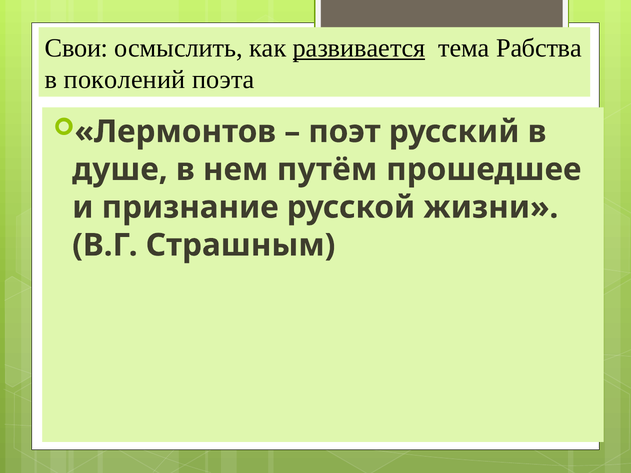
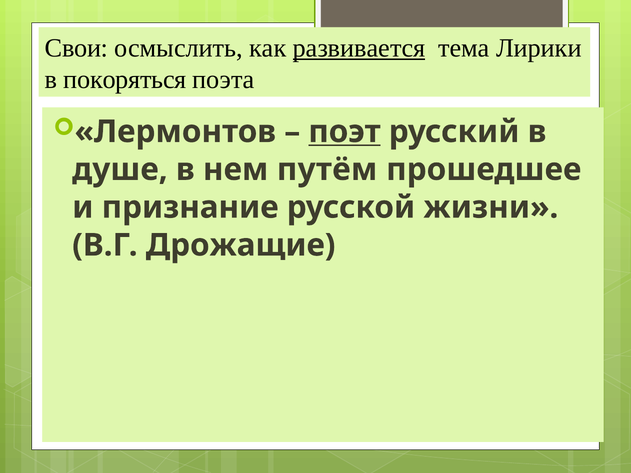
Рабства: Рабства -> Лирики (539, 48)
поколений: поколений -> покоряться (125, 80)
поэт underline: none -> present (344, 132)
Страшным: Страшным -> Дрожащие (241, 245)
